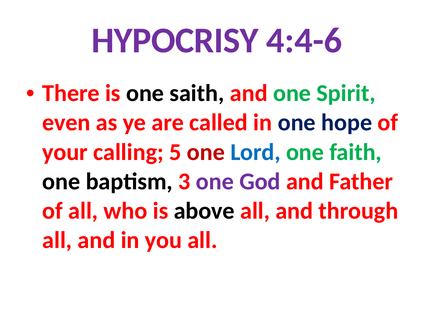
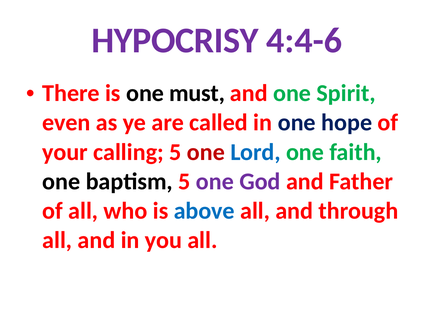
saith: saith -> must (197, 93)
baptism 3: 3 -> 5 (184, 181)
above colour: black -> blue (204, 211)
